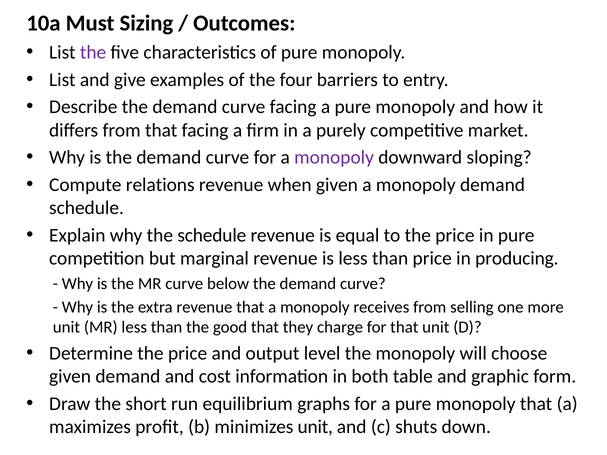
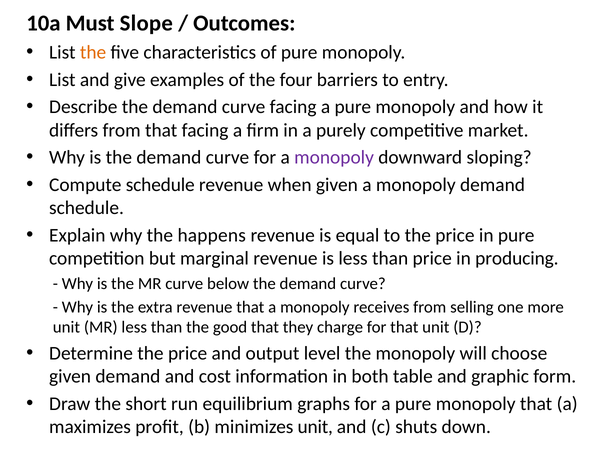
Sizing: Sizing -> Slope (146, 23)
the colour: purple -> orange (93, 52)
Compute relations: relations -> schedule (160, 185)
the schedule: schedule -> happens (212, 235)
